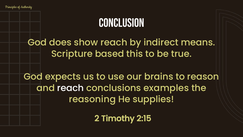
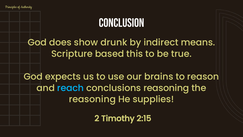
show reach: reach -> drunk (114, 42)
reach colour: white -> light blue (70, 88)
conclusions examples: examples -> reasoning (166, 88)
